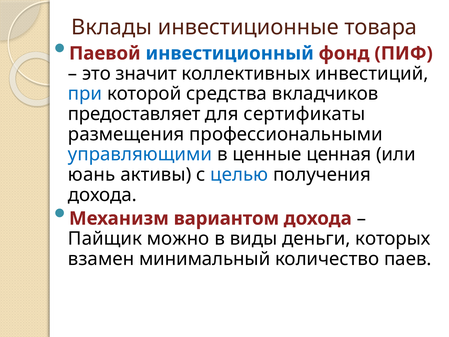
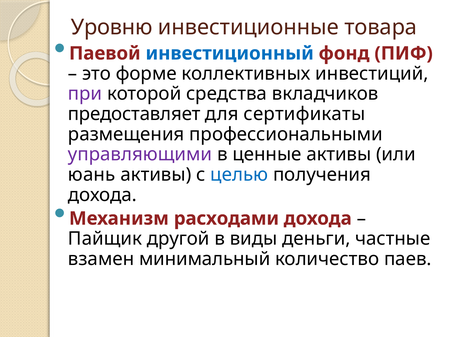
Вклады: Вклады -> Уровню (112, 27)
значит: значит -> форме (146, 74)
при colour: blue -> purple (85, 94)
управляющими colour: blue -> purple (140, 154)
ценные ценная: ценная -> активы (339, 154)
вариантом: вариантом -> расходами (226, 218)
можно: можно -> другой (178, 239)
которых: которых -> частные (393, 239)
